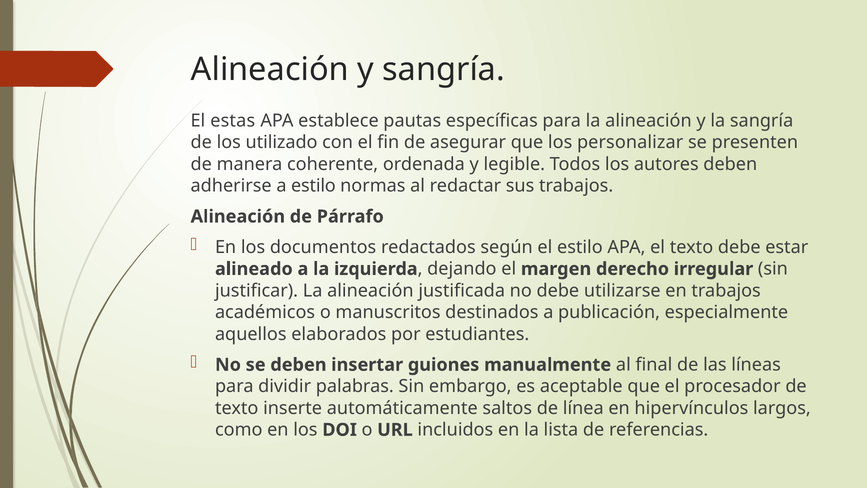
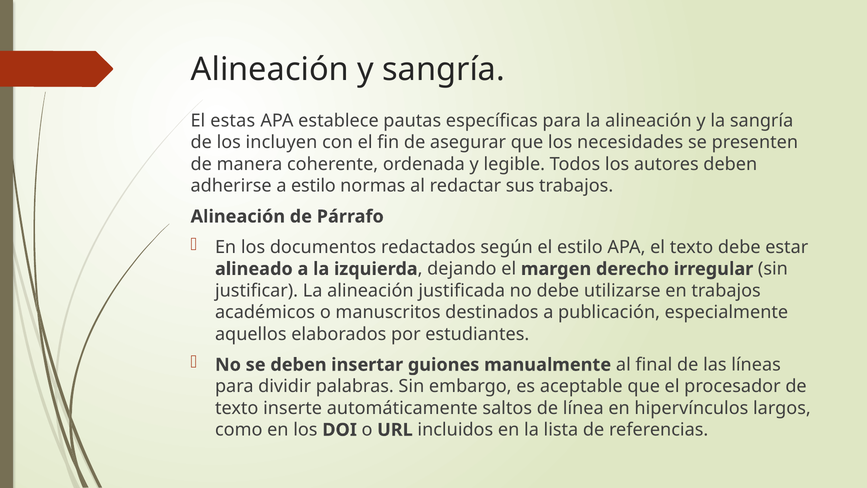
utilizado: utilizado -> incluyen (281, 142)
personalizar: personalizar -> necesidades (630, 142)
